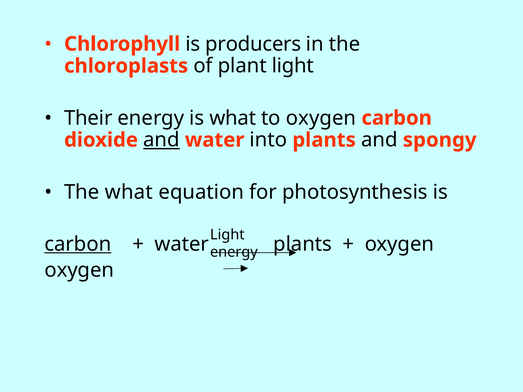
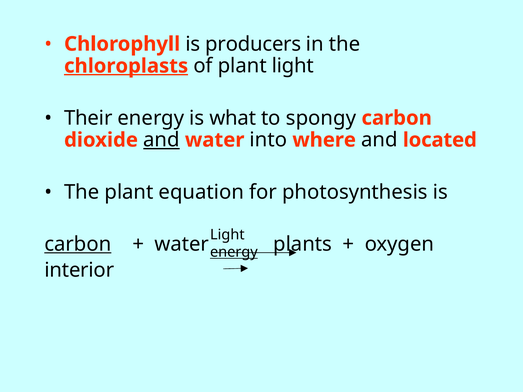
chloroplasts underline: none -> present (126, 66)
to oxygen: oxygen -> spongy (321, 118)
into plants: plants -> where (324, 140)
spongy: spongy -> located (440, 140)
The what: what -> plant (129, 192)
energy underline: none -> present (234, 252)
oxygen: oxygen -> interior (79, 270)
